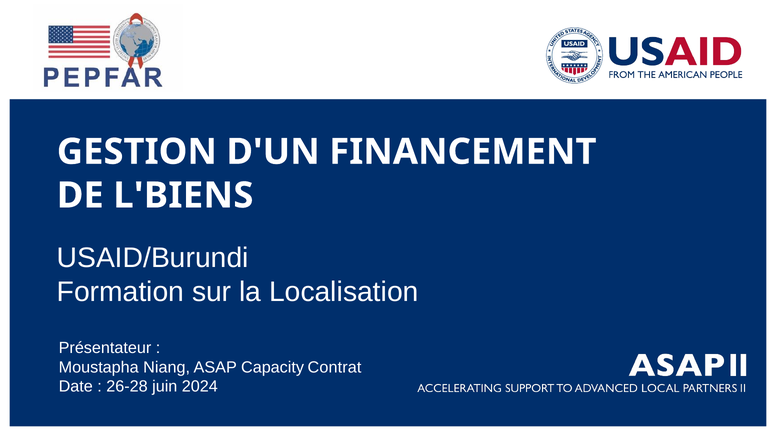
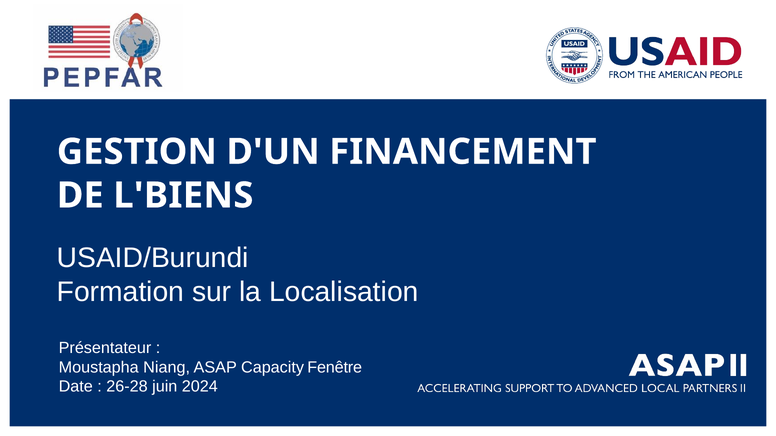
Contrat: Contrat -> Fenêtre (335, 368)
